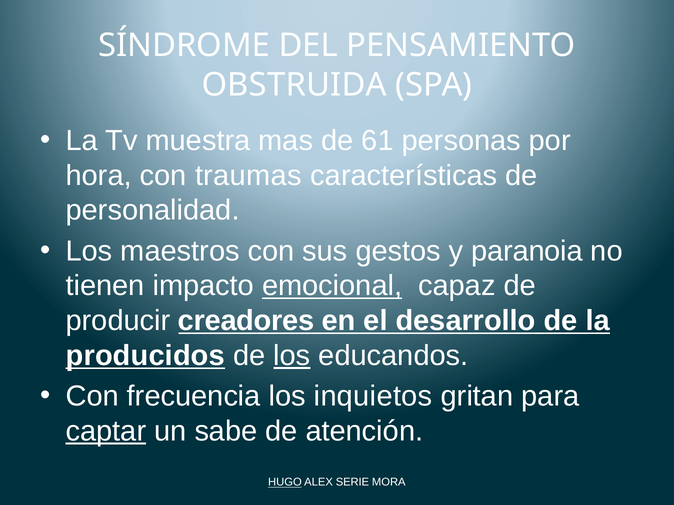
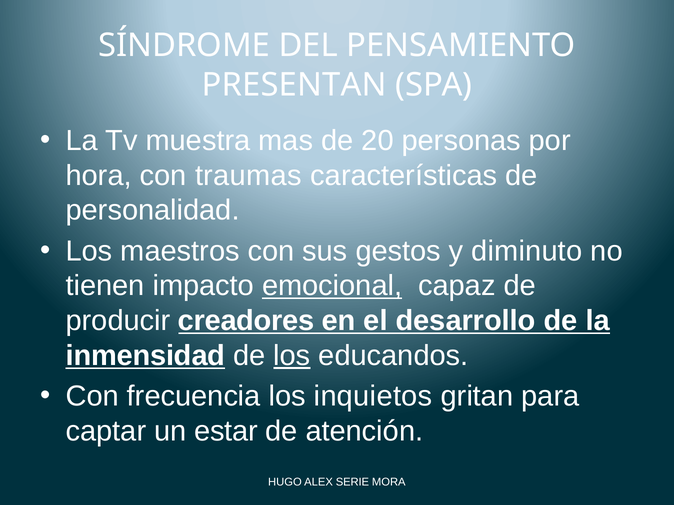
OBSTRUIDA: OBSTRUIDA -> PRESENTAN (294, 85)
61: 61 -> 20 (378, 141)
paranoia: paranoia -> diminuto (527, 251)
producidos: producidos -> inmensidad (145, 356)
captar underline: present -> none (106, 431)
sabe: sabe -> estar (226, 431)
HUGO underline: present -> none (285, 483)
